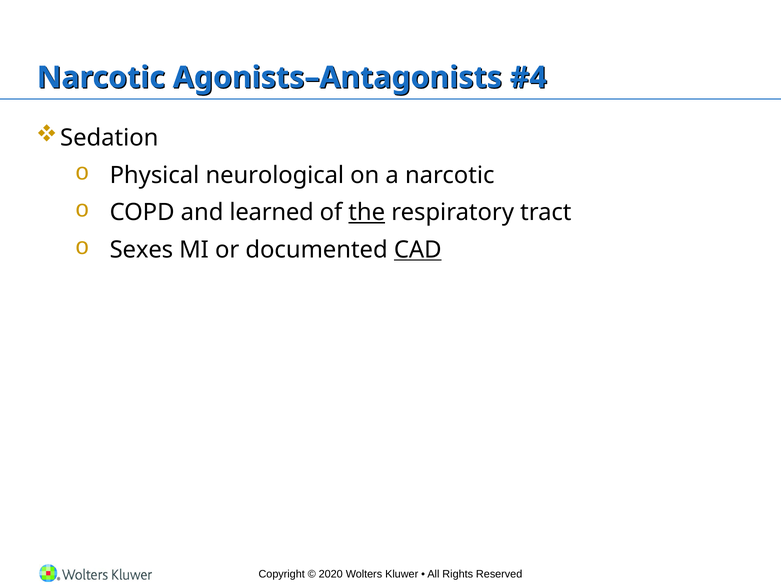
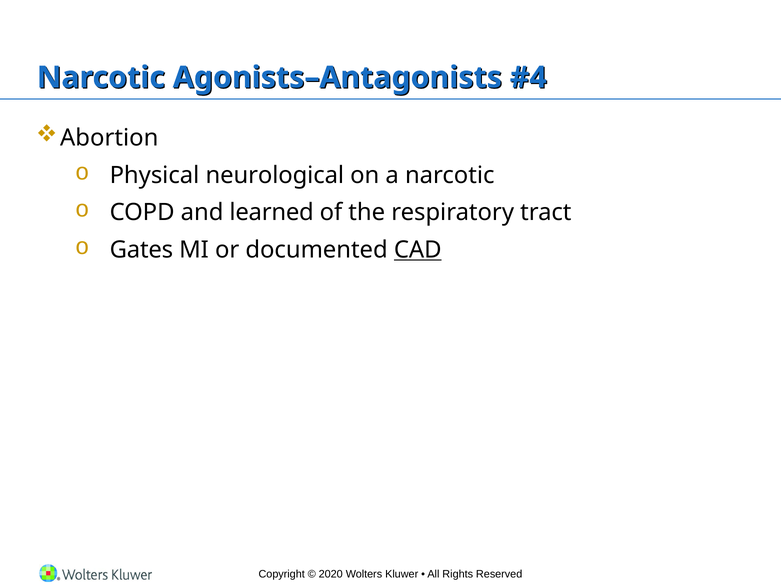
Sedation: Sedation -> Abortion (109, 138)
the underline: present -> none (367, 212)
Sexes: Sexes -> Gates (141, 250)
